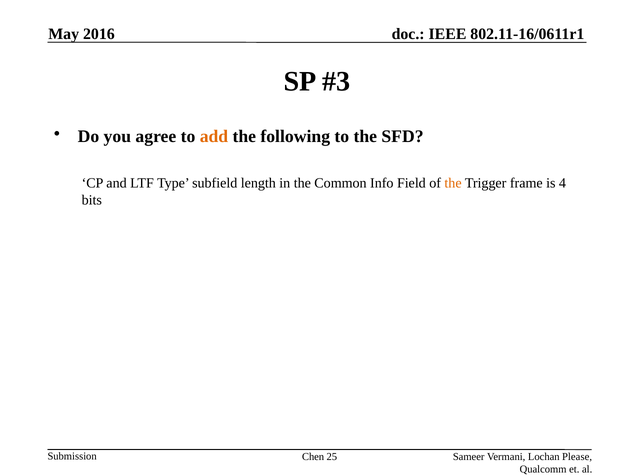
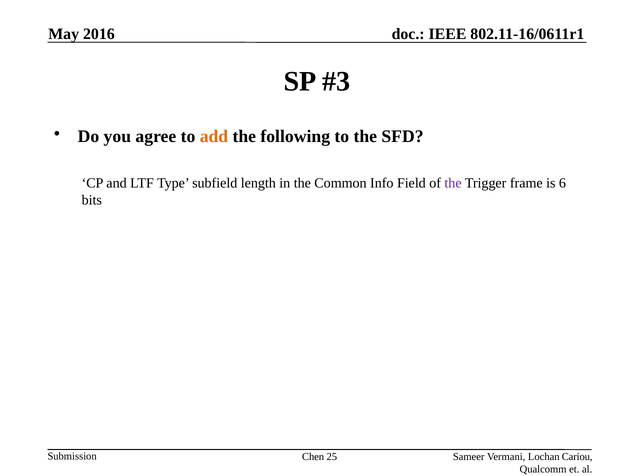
the colour: orange -> purple (453, 183)
4: 4 -> 6 (563, 183)
Please: Please -> Cariou (577, 456)
